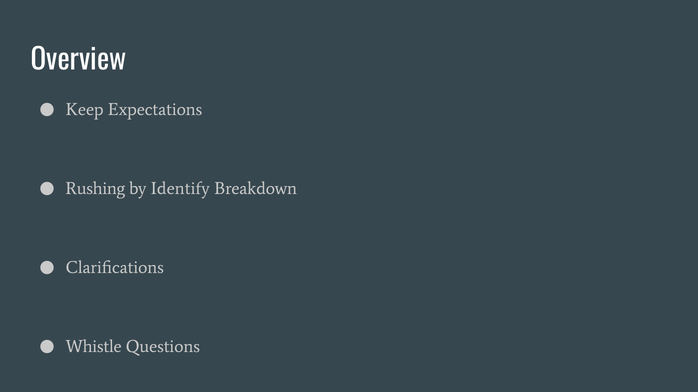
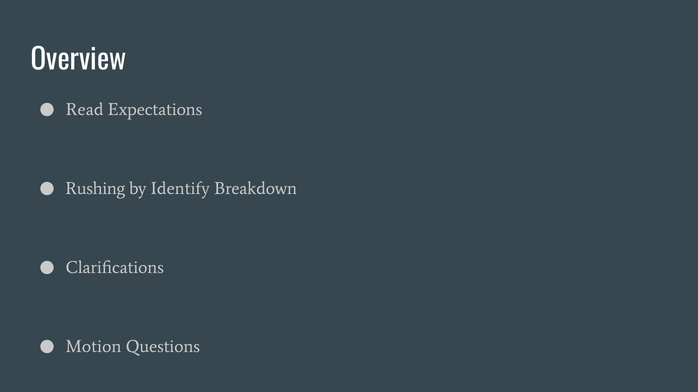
Keep: Keep -> Read (85, 110)
Whistle: Whistle -> Motion (93, 347)
